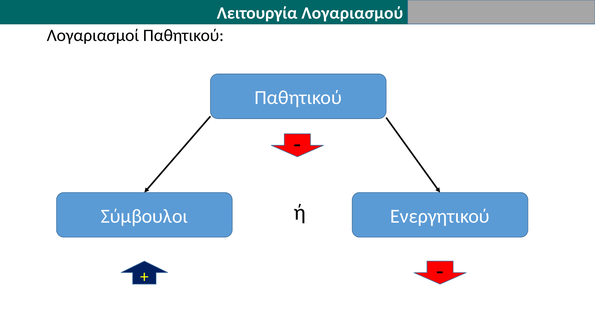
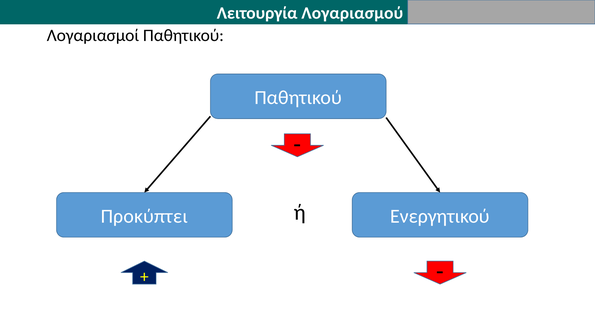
Σύμβουλοι: Σύμβουλοι -> Προκύπτει (144, 216)
